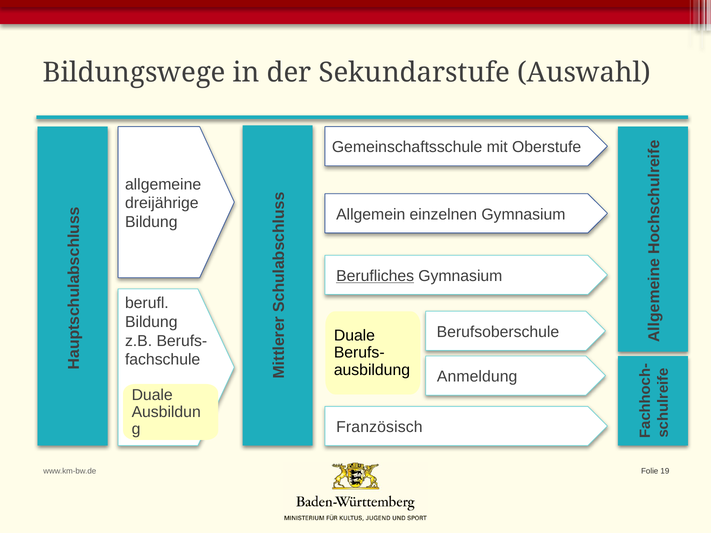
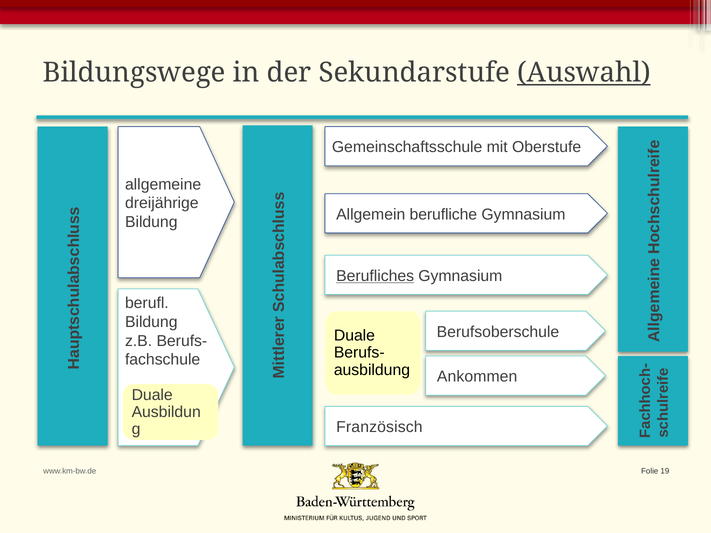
Auswahl underline: none -> present (584, 73)
einzelnen: einzelnen -> berufliche (443, 215)
Anmeldung: Anmeldung -> Ankommen (477, 377)
